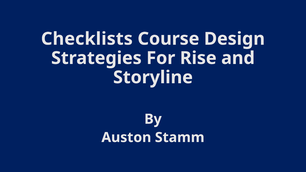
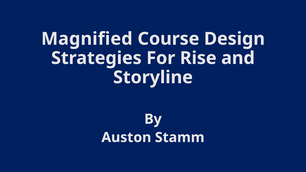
Checklists: Checklists -> Magnified (87, 39)
